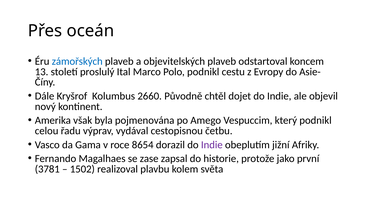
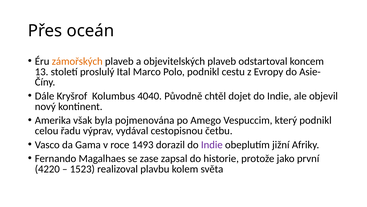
zámořských colour: blue -> orange (77, 61)
2660: 2660 -> 4040 (150, 96)
8654: 8654 -> 1493 (143, 144)
3781: 3781 -> 4220 (47, 169)
1502: 1502 -> 1523 (82, 169)
